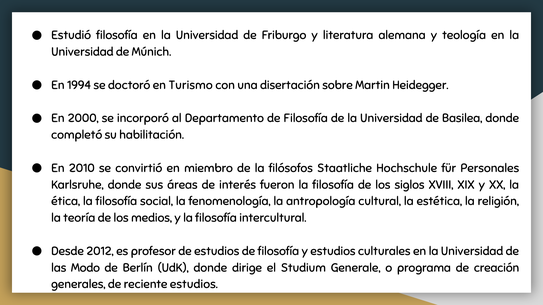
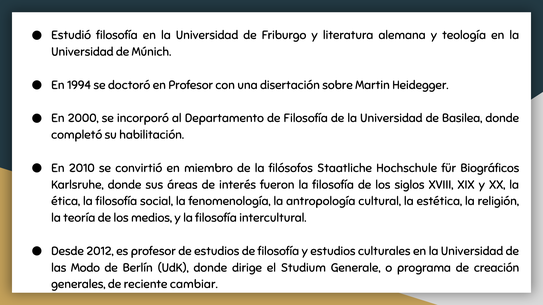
en Turismo: Turismo -> Profesor (191, 85)
Personales: Personales -> Biográficos (490, 168)
reciente estudios: estudios -> cambiar (194, 285)
